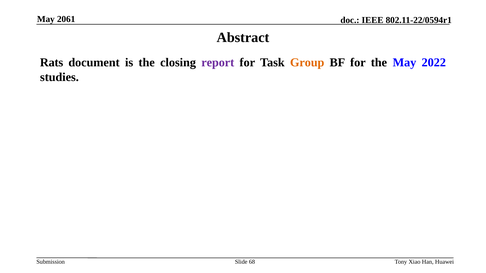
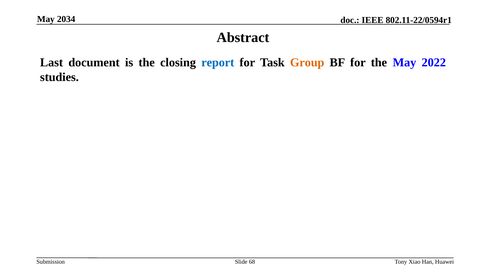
2061: 2061 -> 2034 (66, 19)
Rats: Rats -> Last (52, 63)
report colour: purple -> blue (218, 63)
